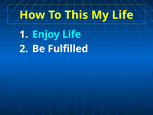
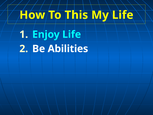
Fulfilled: Fulfilled -> Abilities (68, 49)
